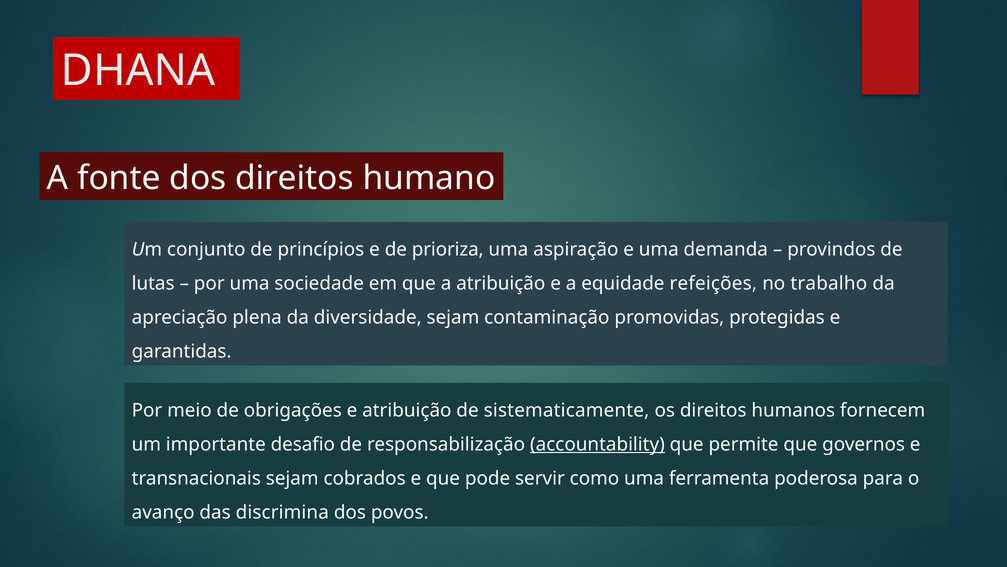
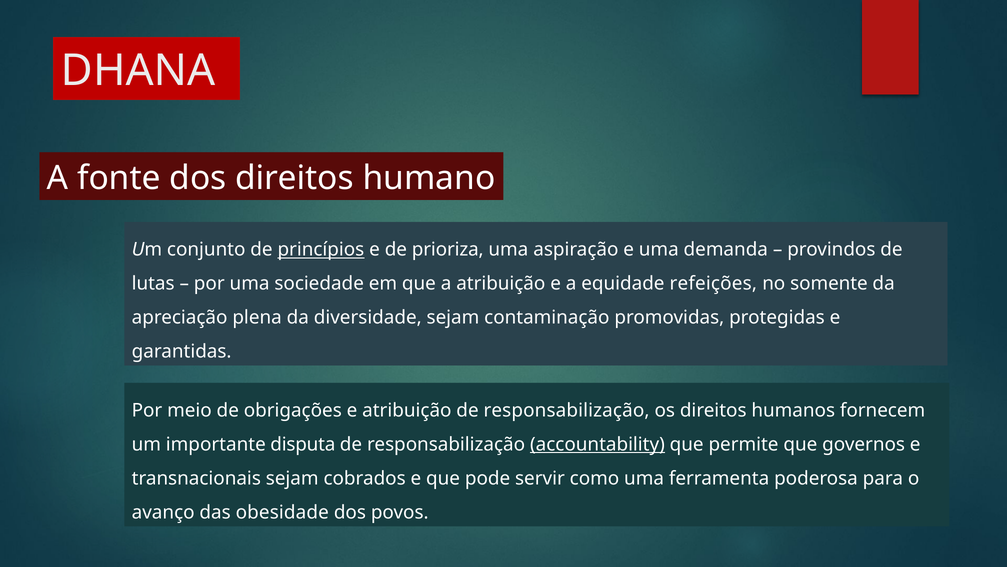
princípios underline: none -> present (321, 249)
trabalho: trabalho -> somente (829, 283)
atribuição de sistematicamente: sistematicamente -> responsabilização (567, 410)
desafio: desafio -> disputa (303, 444)
discrimina: discrimina -> obesidade (282, 512)
